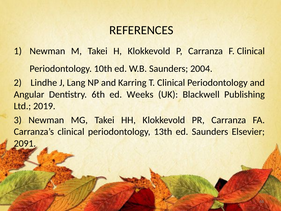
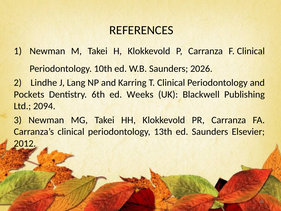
2004: 2004 -> 2026 (201, 69)
Angular: Angular -> Pockets (29, 94)
2019: 2019 -> 2094 (44, 106)
2091: 2091 -> 2012 (25, 143)
